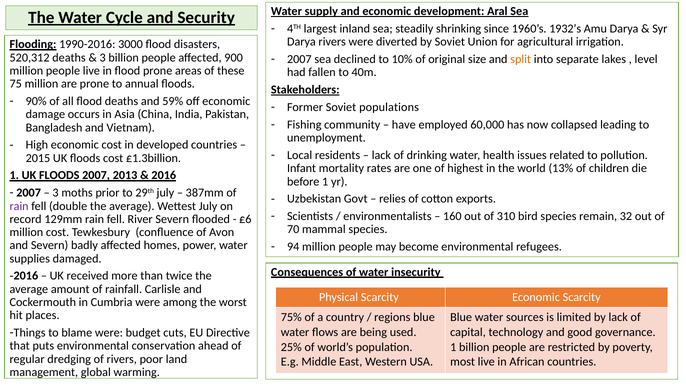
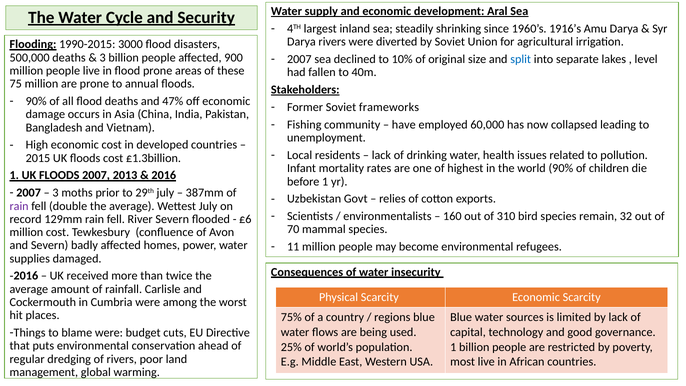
1932’s: 1932’s -> 1916’s (565, 29)
1990-2016: 1990-2016 -> 1990-2015 (87, 44)
520,312: 520,312 -> 500,000 (30, 58)
split colour: orange -> blue (521, 59)
59%: 59% -> 47% (173, 101)
populations: populations -> frameworks (389, 107)
world 13%: 13% -> 90% (561, 168)
94: 94 -> 11 (293, 247)
